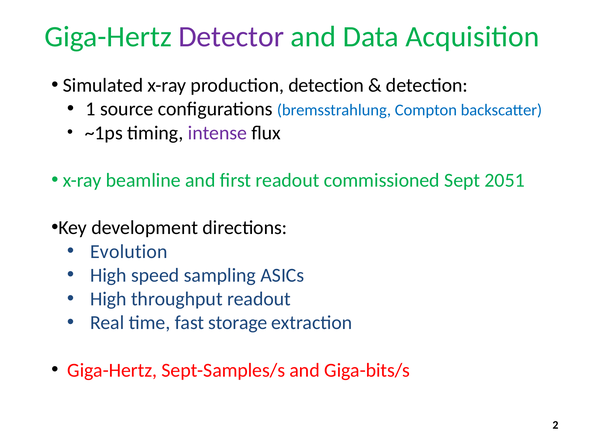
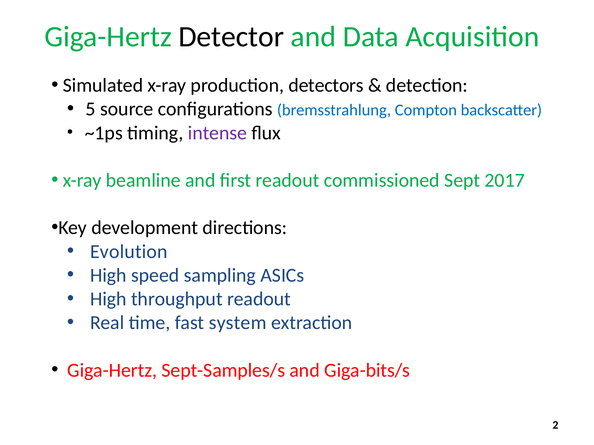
Detector colour: purple -> black (231, 37)
production detection: detection -> detectors (326, 85)
1: 1 -> 5 (91, 109)
2051: 2051 -> 2017 (505, 181)
storage: storage -> system (238, 323)
